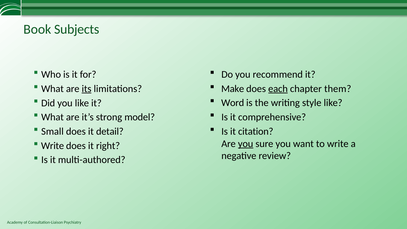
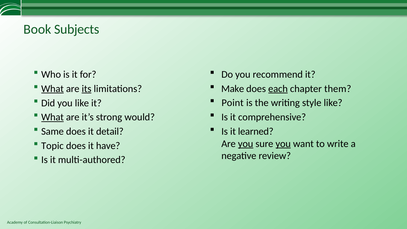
What underline: none -> present (52, 89)
Word: Word -> Point (233, 103)
What underline: none -> present (52, 117)
model: model -> would (140, 117)
citation: citation -> learned (256, 131)
Small: Small -> Same (52, 131)
you underline: none -> present (283, 144)
Write: Write -> Topic (52, 146)
right: right -> have (108, 146)
